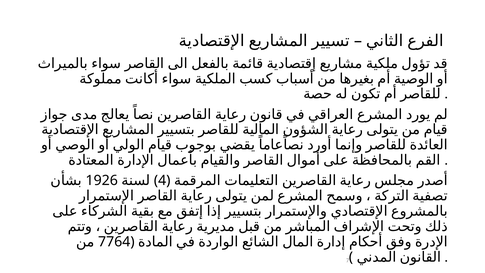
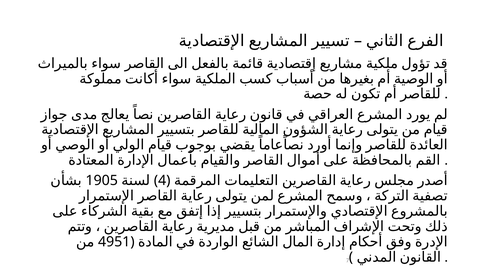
1926: 1926 -> 1905 (102, 180)
7764: 7764 -> 4951 (114, 242)
